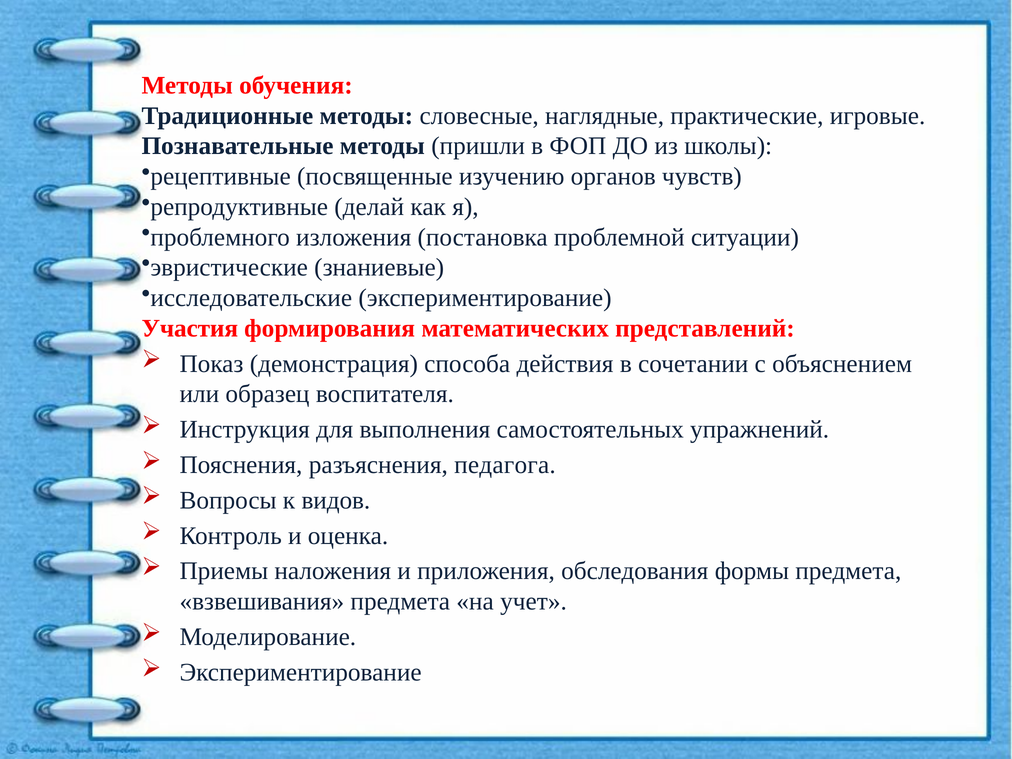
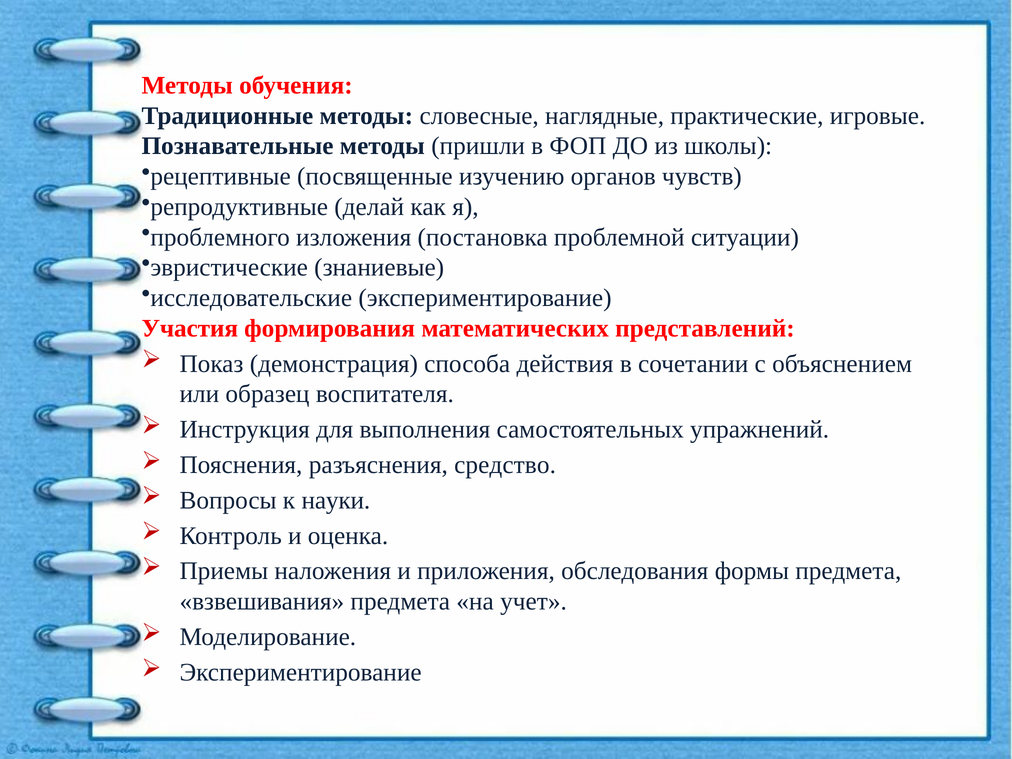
педагога: педагога -> средство (505, 465)
видов: видов -> науки (336, 500)
